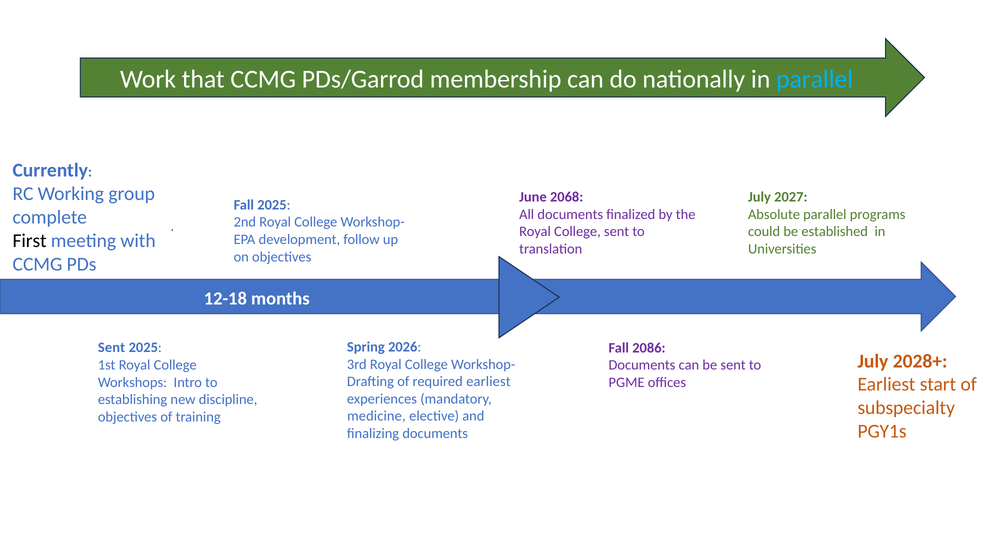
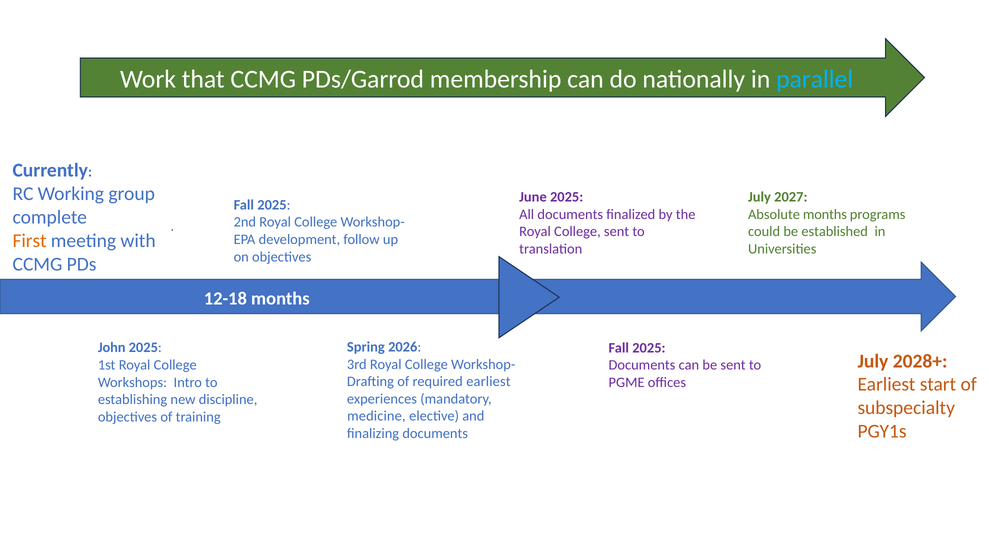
June 2068: 2068 -> 2025 (567, 197)
Absolute parallel: parallel -> months (825, 214)
First colour: black -> orange (30, 241)
Sent: Sent -> John (112, 348)
2086: 2086 -> 2025 (649, 348)
